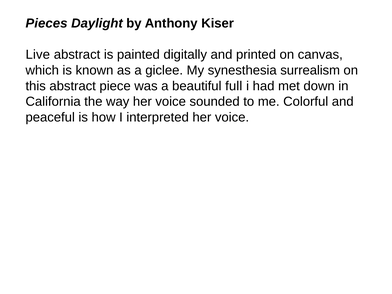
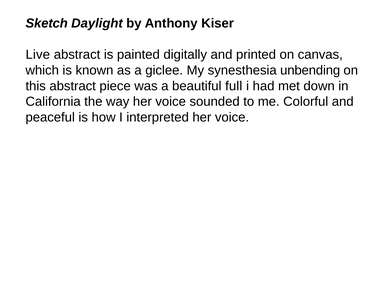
Pieces: Pieces -> Sketch (47, 23)
surrealism: surrealism -> unbending (310, 70)
